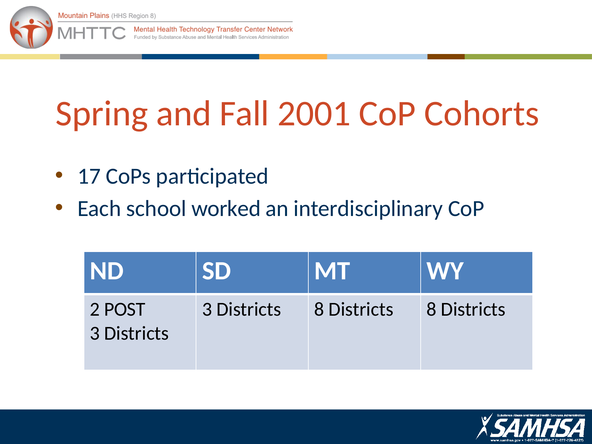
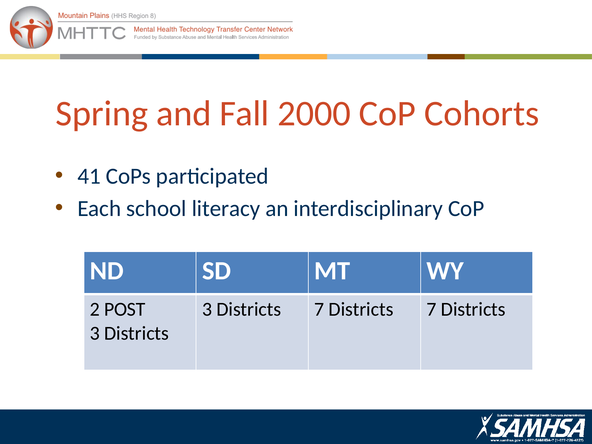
2001: 2001 -> 2000 (314, 114)
17: 17 -> 41 (89, 176)
worked: worked -> literacy (226, 209)
3 Districts 8: 8 -> 7 (319, 309)
8: 8 -> 7 (431, 309)
